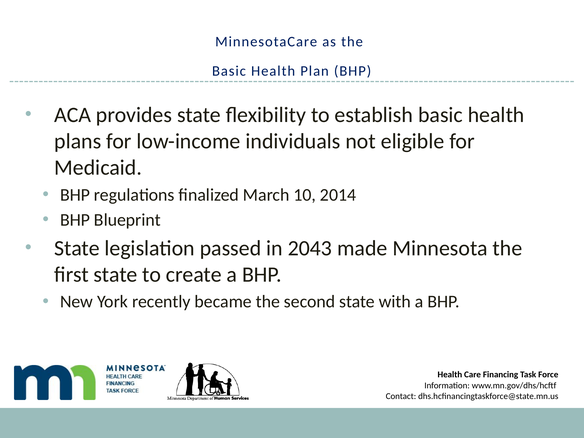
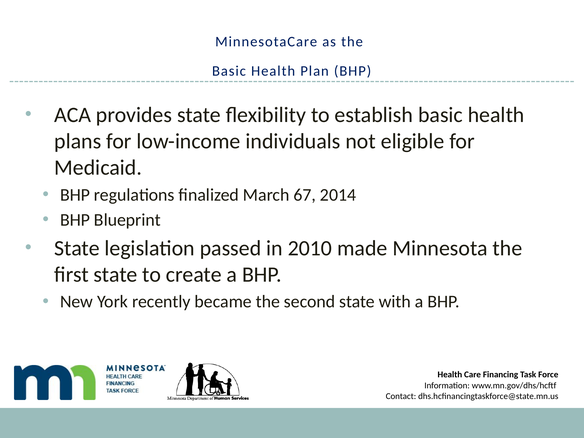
10: 10 -> 67 (305, 195)
2043: 2043 -> 2010 (310, 248)
